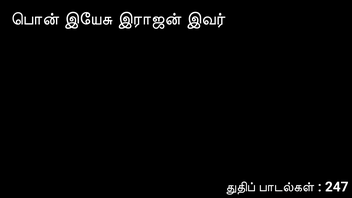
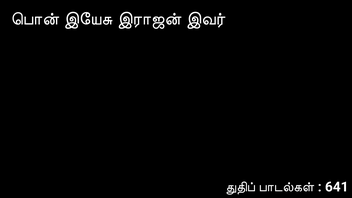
247: 247 -> 641 (337, 187)
